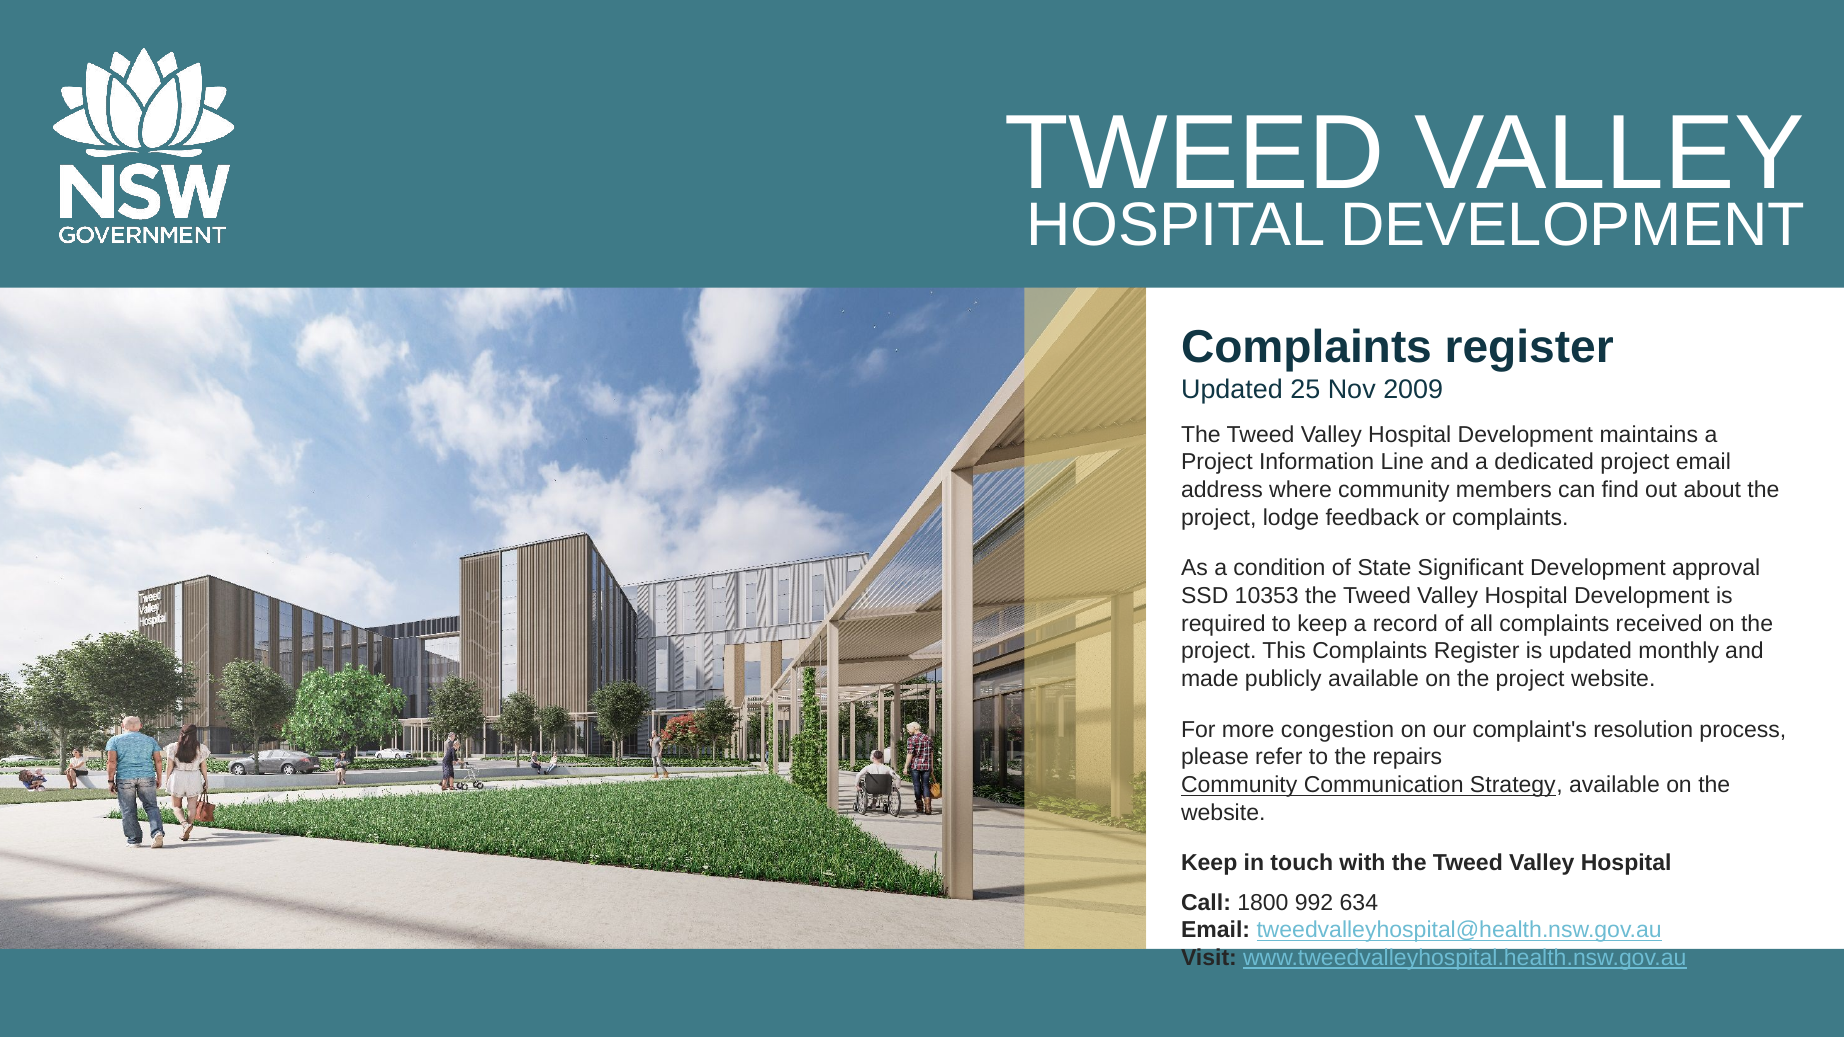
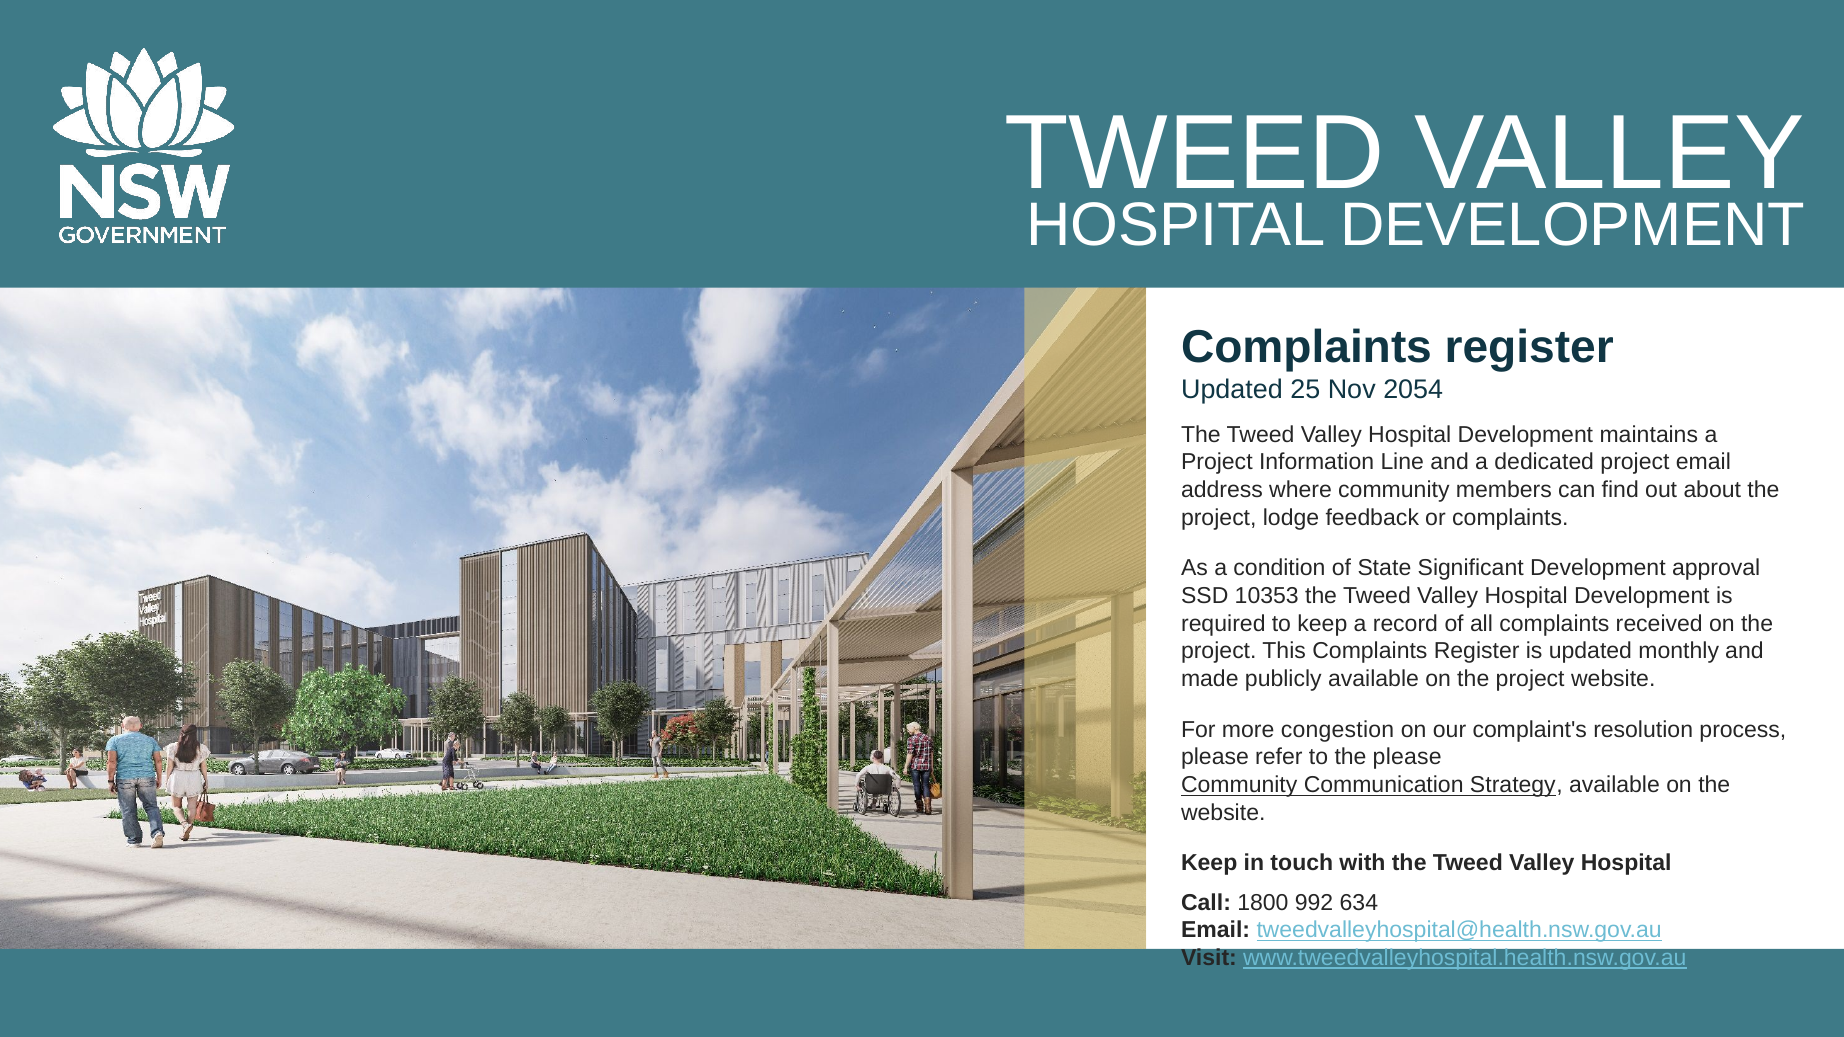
2009: 2009 -> 2054 (1413, 390)
the repairs: repairs -> please (1407, 758)
